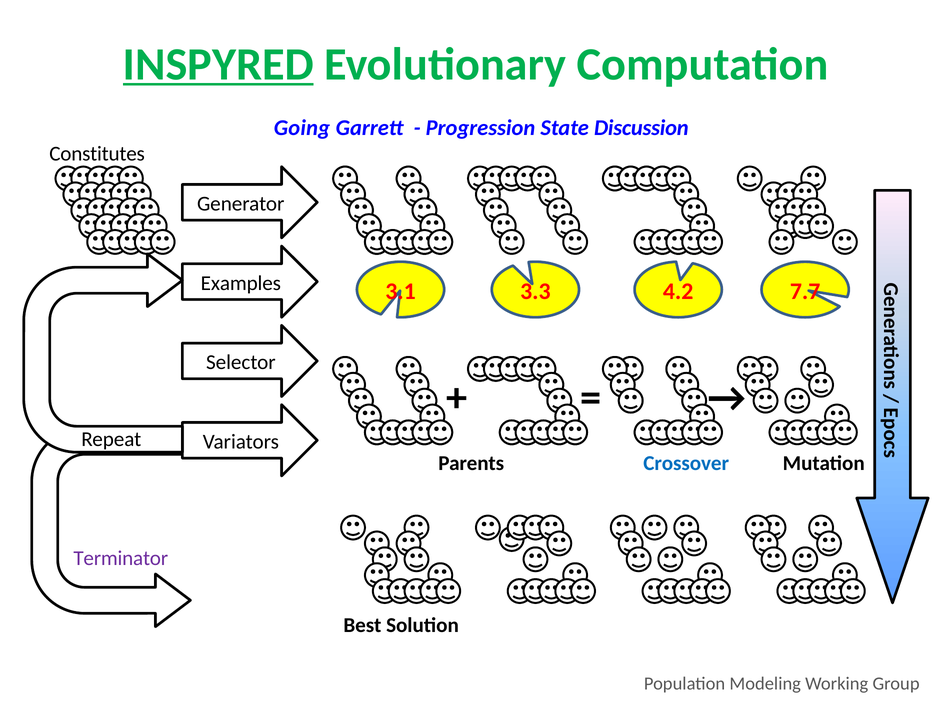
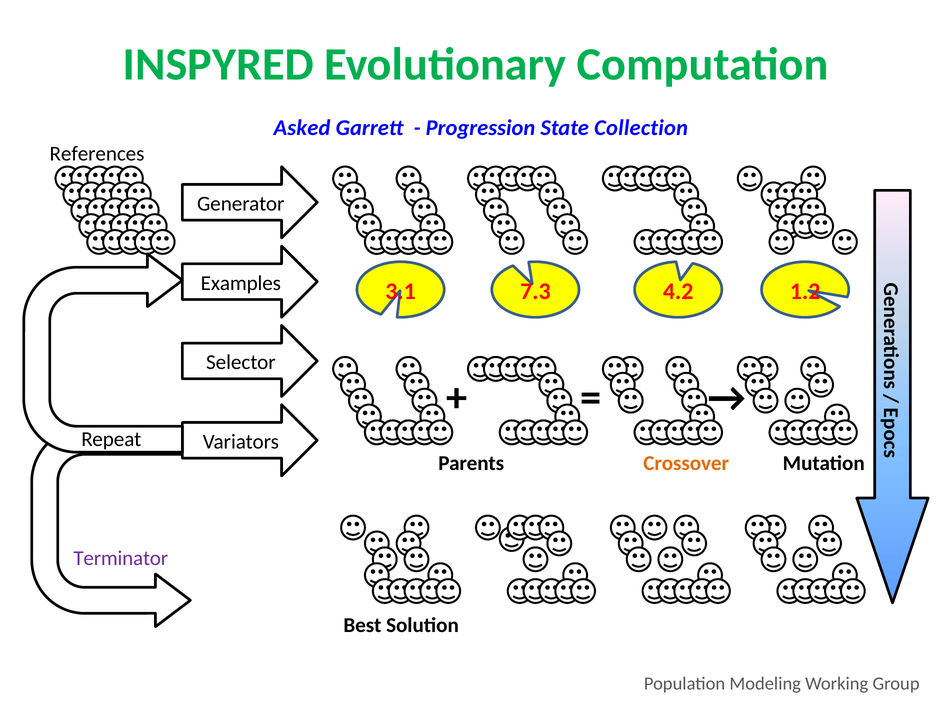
INSPYRED underline: present -> none (218, 64)
Going: Going -> Asked (302, 128)
Discussion: Discussion -> Collection (641, 128)
Constitutes: Constitutes -> References (97, 154)
3.3: 3.3 -> 7.3 (535, 291)
7.7: 7.7 -> 1.2 (805, 291)
Crossover colour: blue -> orange (686, 463)
